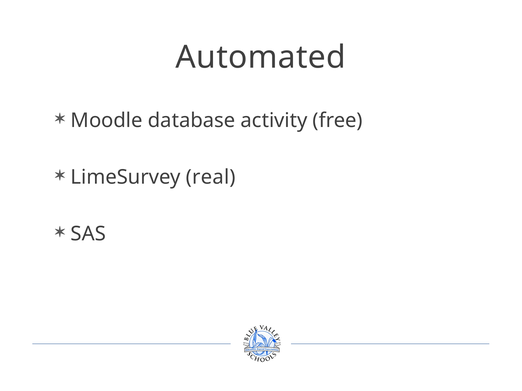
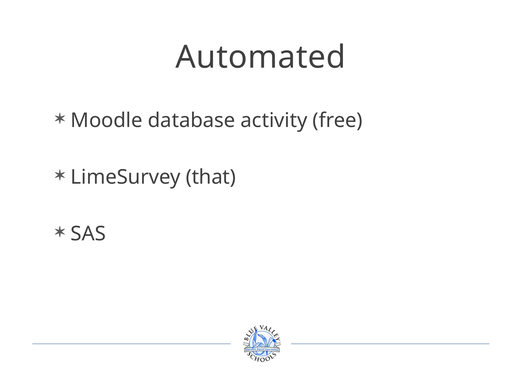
real: real -> that (211, 177)
